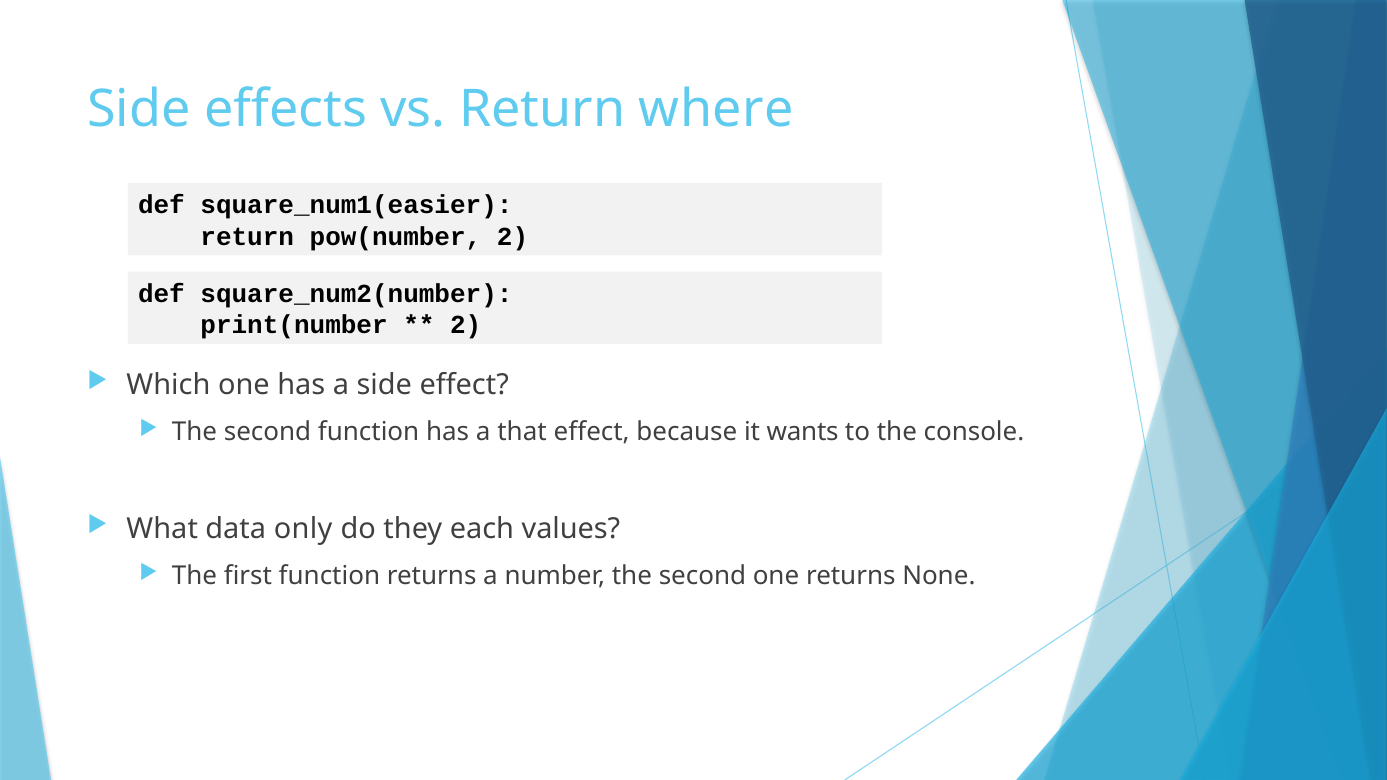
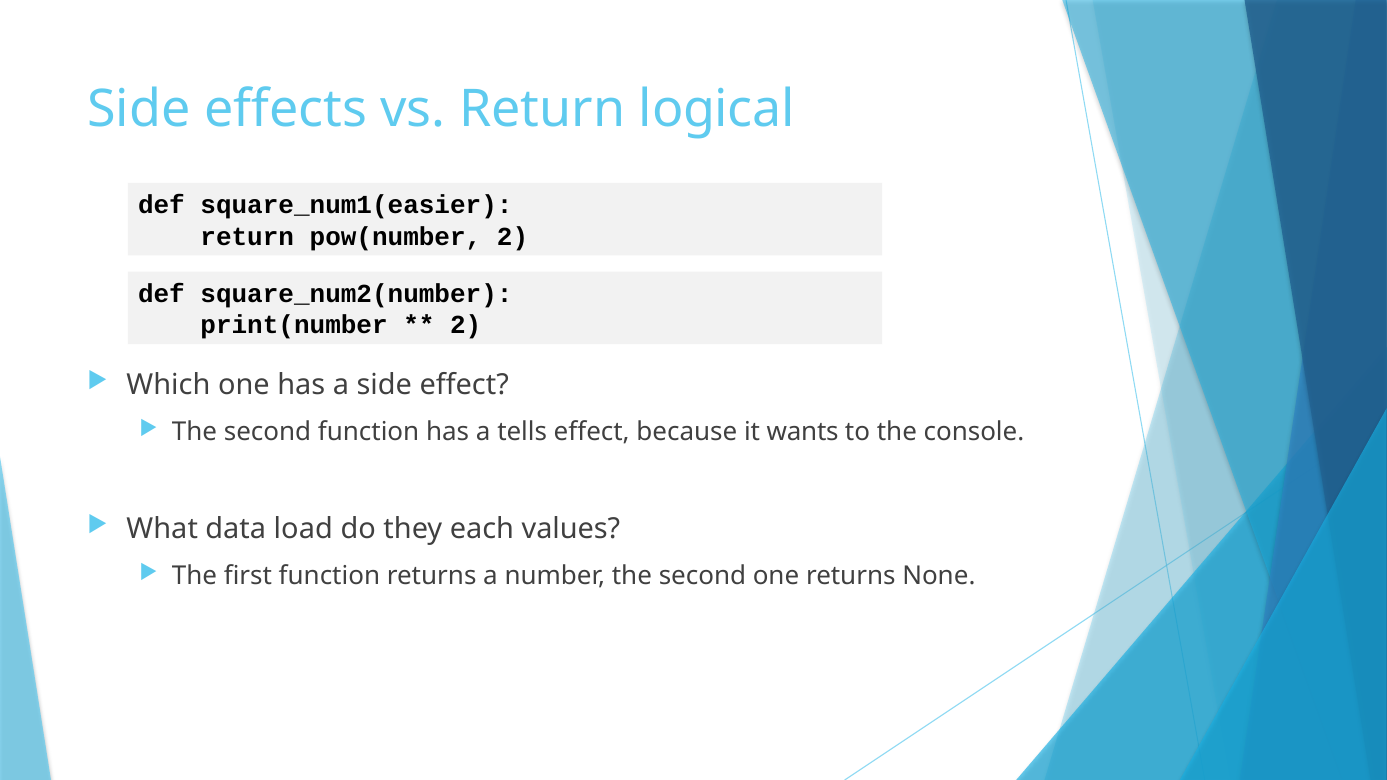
where: where -> logical (717, 109)
that: that -> tells (522, 432)
only: only -> load (303, 529)
